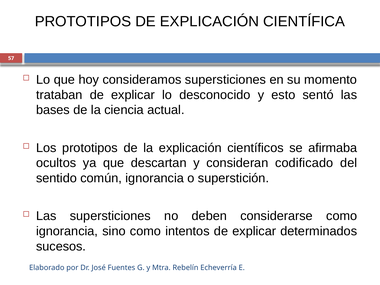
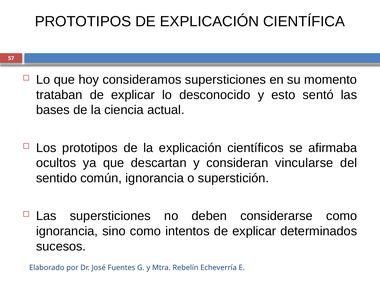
codificado: codificado -> vincularse (304, 163)
